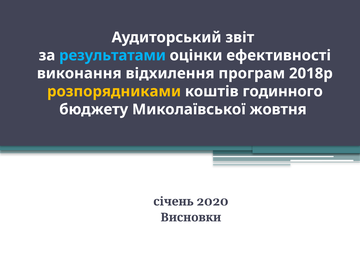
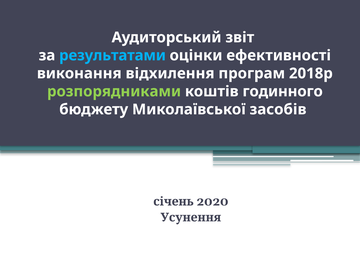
розпорядниками colour: yellow -> light green (114, 91)
жовтня: жовтня -> засобів (278, 109)
Висновки: Висновки -> Усунення (191, 217)
